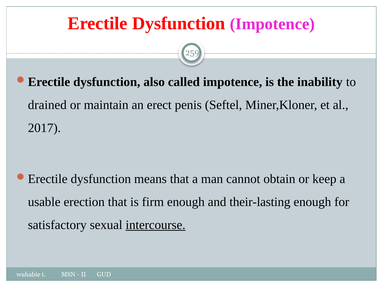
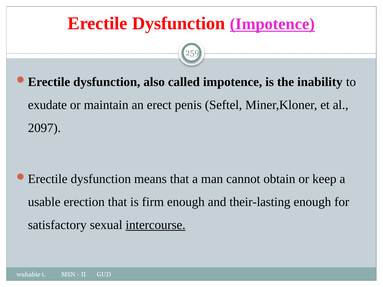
Impotence underline: none -> present (272, 24)
drained: drained -> exudate (47, 105)
2017: 2017 -> 2097 (44, 128)
